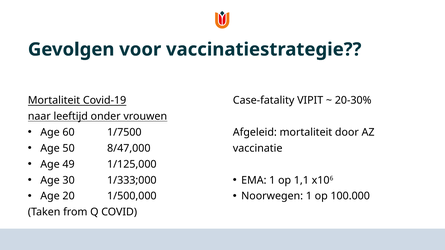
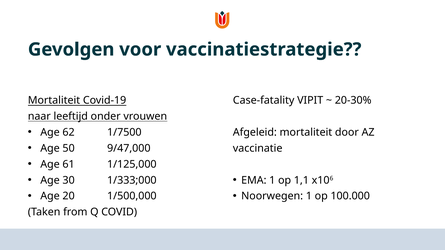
60: 60 -> 62 (69, 132)
8/47,000: 8/47,000 -> 9/47,000 (129, 148)
49: 49 -> 61 (69, 164)
